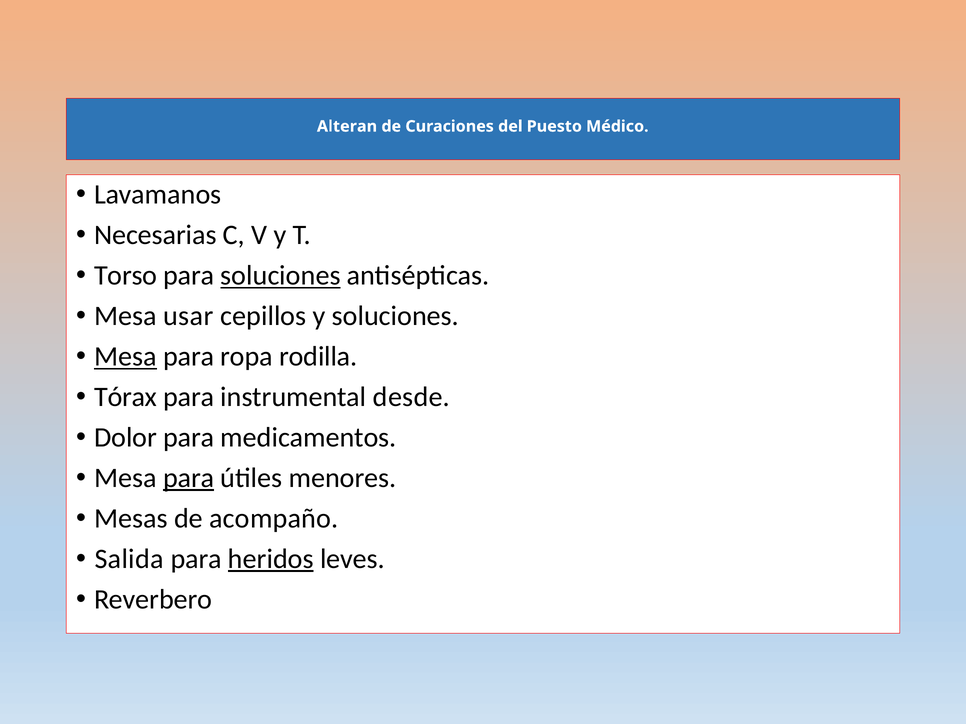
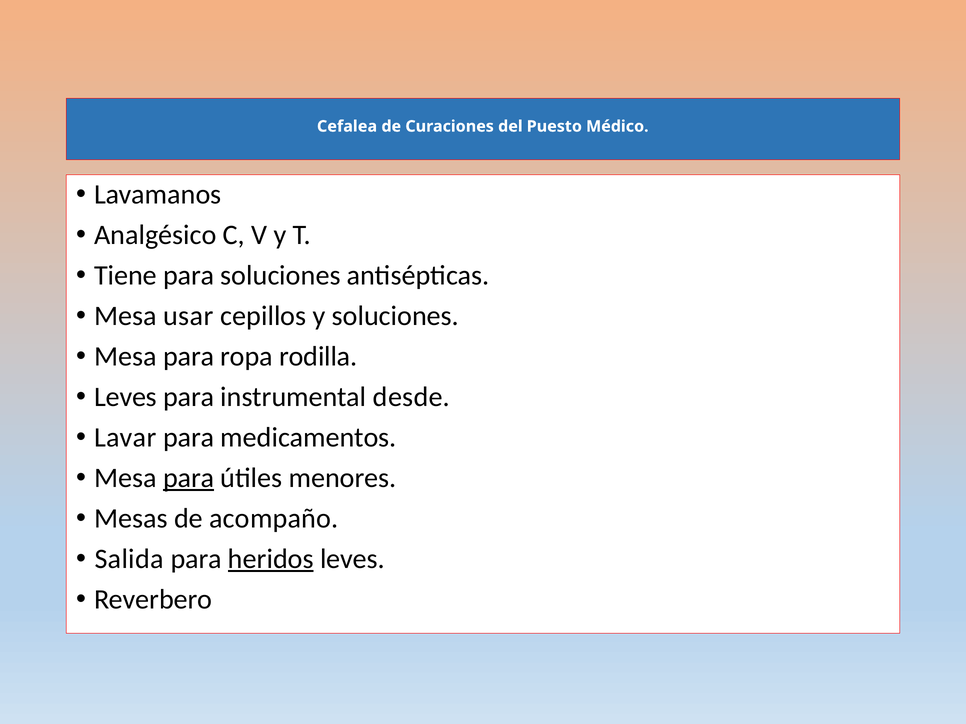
Alteran: Alteran -> Cefalea (347, 126)
Necesarias: Necesarias -> Analgésico (155, 235)
Torso: Torso -> Tiene (126, 276)
soluciones underline: present -> none (281, 276)
Mesa underline: present -> none (125, 357)
Tórax: Tórax -> Leves (126, 397)
Dolor: Dolor -> Lavar (125, 438)
